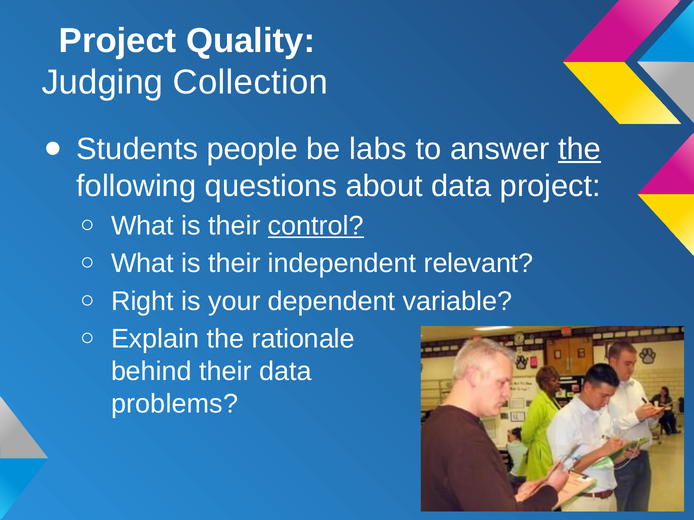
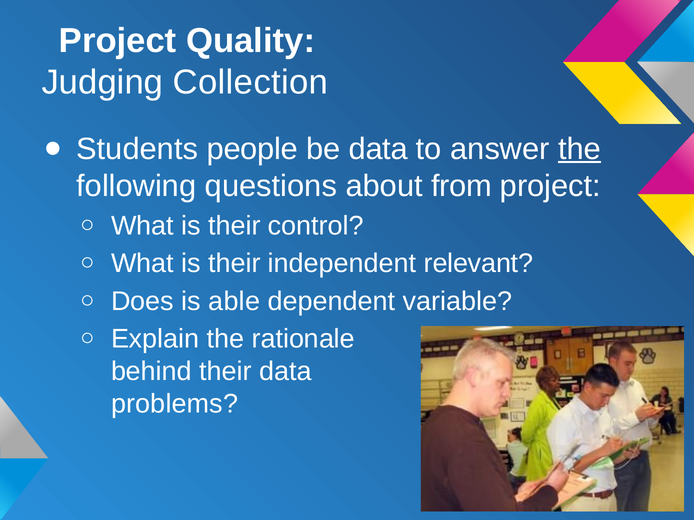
be labs: labs -> data (378, 149)
about data: data -> from (461, 186)
control underline: present -> none (316, 226)
Right: Right -> Does (142, 302)
your: your -> able (234, 302)
